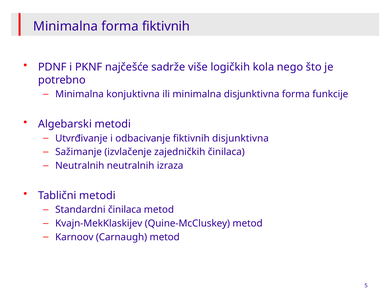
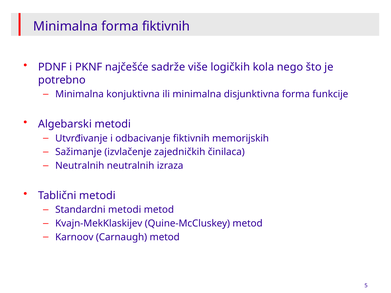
fiktivnih disjunktivna: disjunktivna -> memorijskih (241, 138)
Standardni činilaca: činilaca -> metodi (125, 210)
